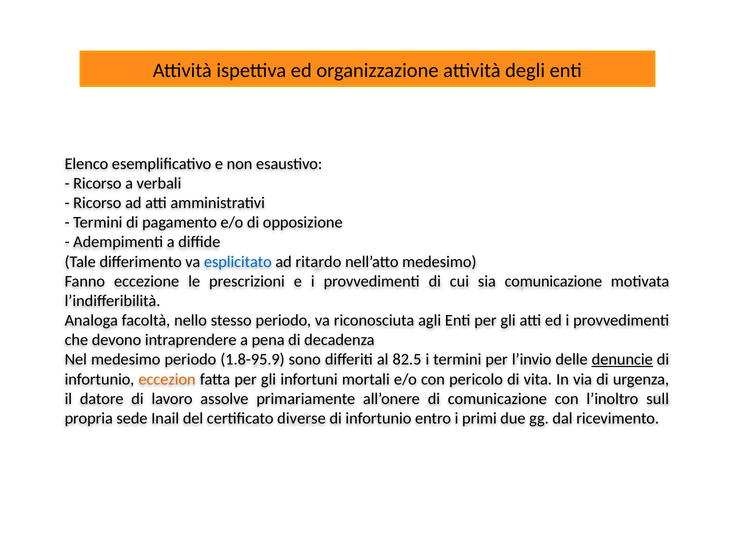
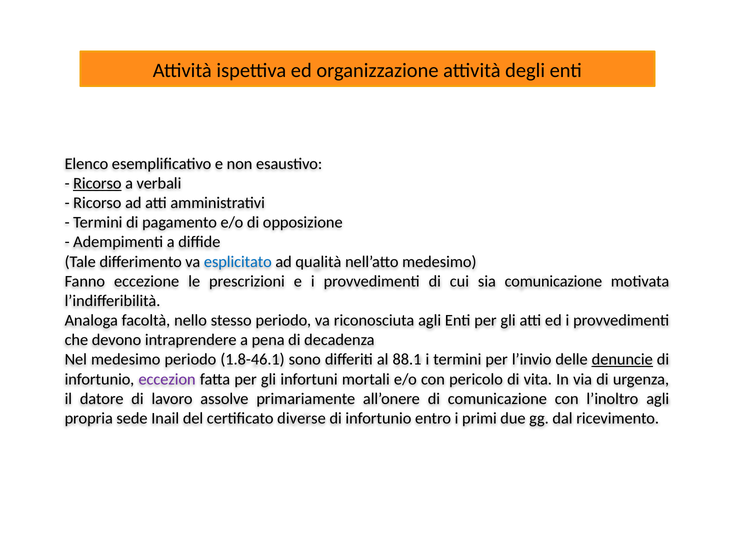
Ricorso underline: none -> present (97, 183)
ritardo: ritardo -> qualità (318, 262)
1.8-95.9: 1.8-95.9 -> 1.8-46.1 (253, 360)
82.5: 82.5 -> 88.1 (407, 360)
eccezion colour: orange -> purple (167, 379)
l’inoltro sull: sull -> agli (658, 399)
